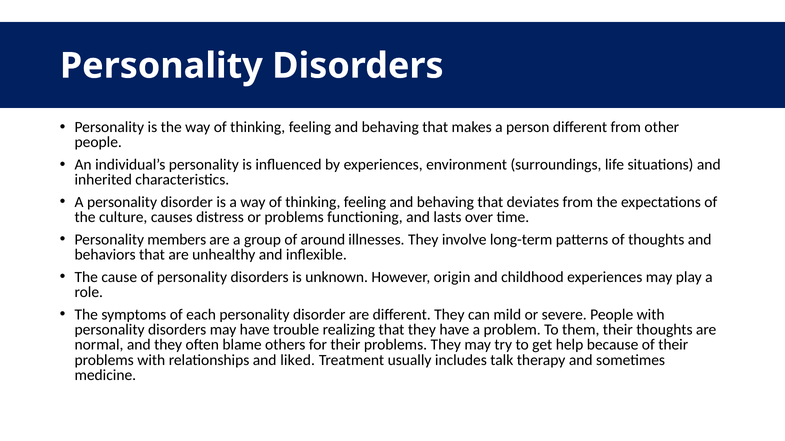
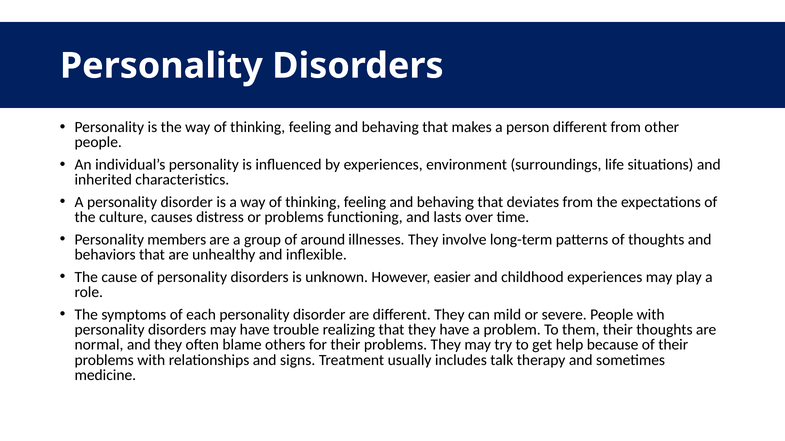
origin: origin -> easier (452, 278)
liked: liked -> signs (298, 360)
